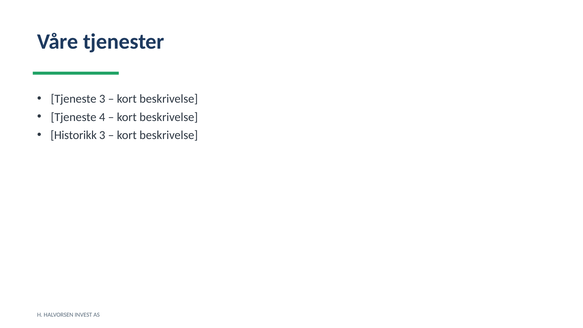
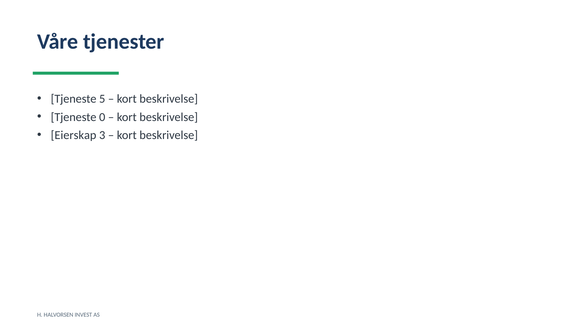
Tjeneste 3: 3 -> 5 (102, 99)
4: 4 -> 0 (102, 117)
Historikk: Historikk -> Eierskap (74, 135)
